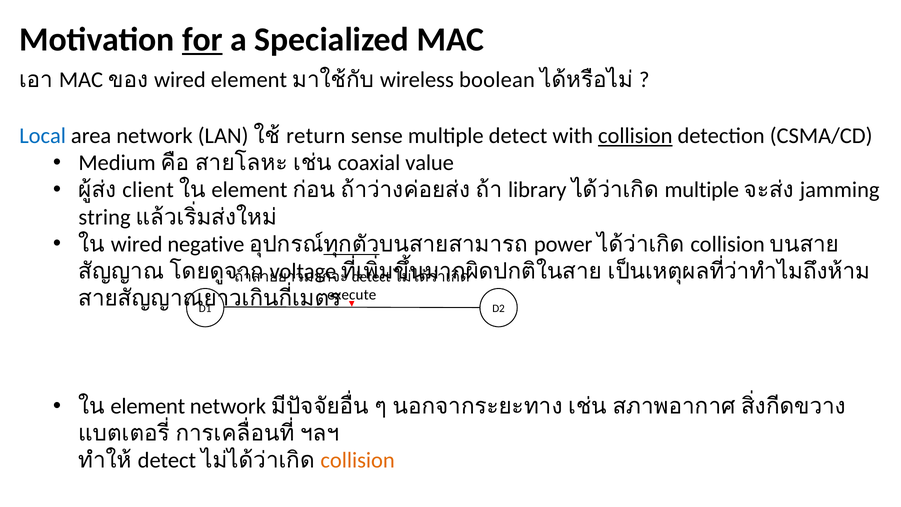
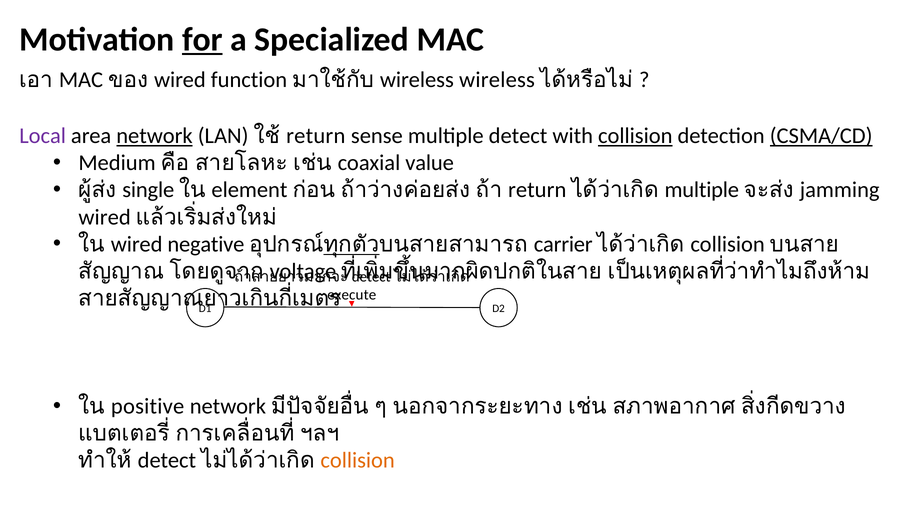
wired element: element -> function (249, 80)
wireless boolean: boolean -> wireless (497, 80)
Local colour: blue -> purple (43, 136)
network underline: none -> present (155, 136)
CSMA/CD underline: none -> present (821, 136)
client: client -> single (148, 190)
library: library -> return (537, 190)
string: string -> wired (105, 217)
power: power -> carrier (563, 244)
element: element -> positive (148, 406)
